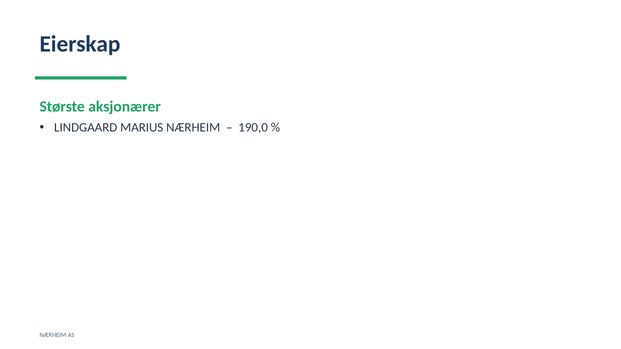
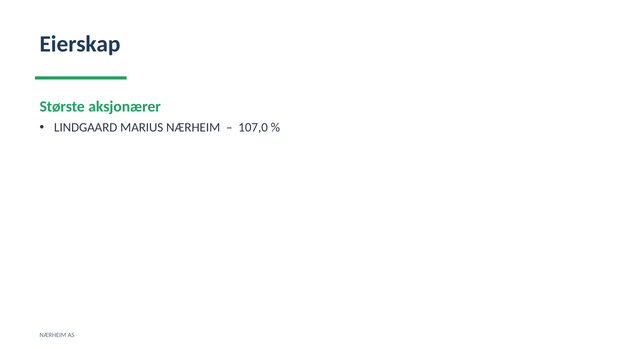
190,0: 190,0 -> 107,0 (253, 128)
